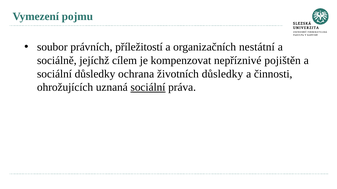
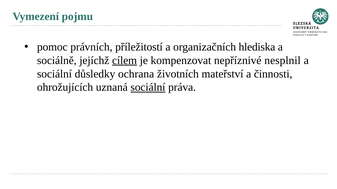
soubor: soubor -> pomoc (52, 47)
nestátní: nestátní -> hlediska (257, 47)
cílem underline: none -> present (125, 61)
pojištěn: pojištěn -> nesplnil (283, 61)
životních důsledky: důsledky -> mateřství (223, 74)
